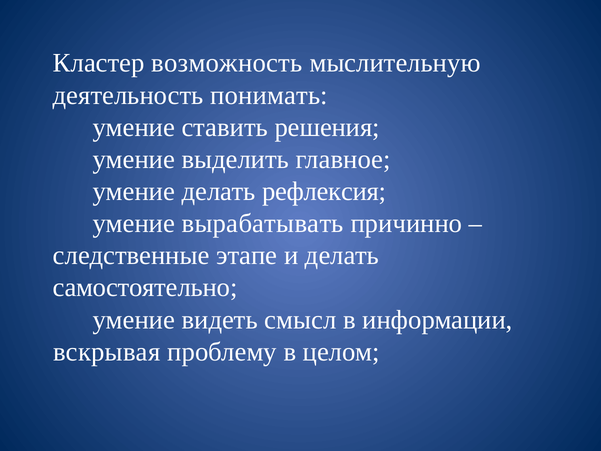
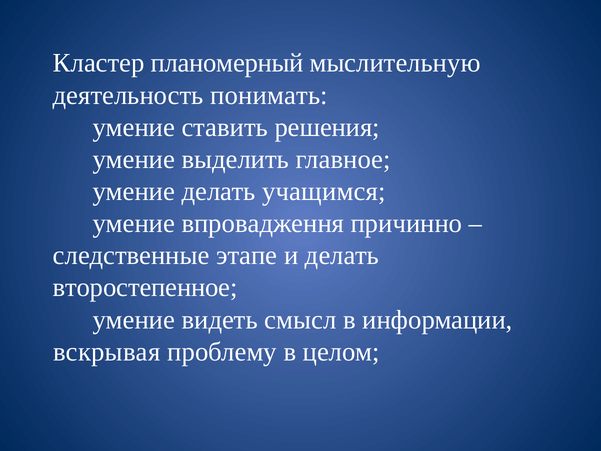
возможность: возможность -> планомерный (227, 63)
рефлексия: рефлексия -> учащимся (324, 191)
вырабатывать: вырабатывать -> впровадження (263, 223)
самостоятельно: самостоятельно -> второстепенное (145, 288)
